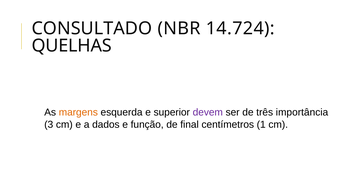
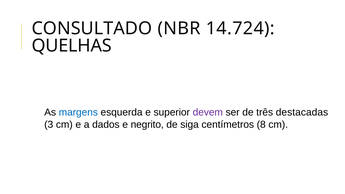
margens colour: orange -> blue (78, 112)
importância: importância -> destacadas (302, 112)
função: função -> negrito (147, 124)
final: final -> siga (190, 124)
1: 1 -> 8 (261, 124)
